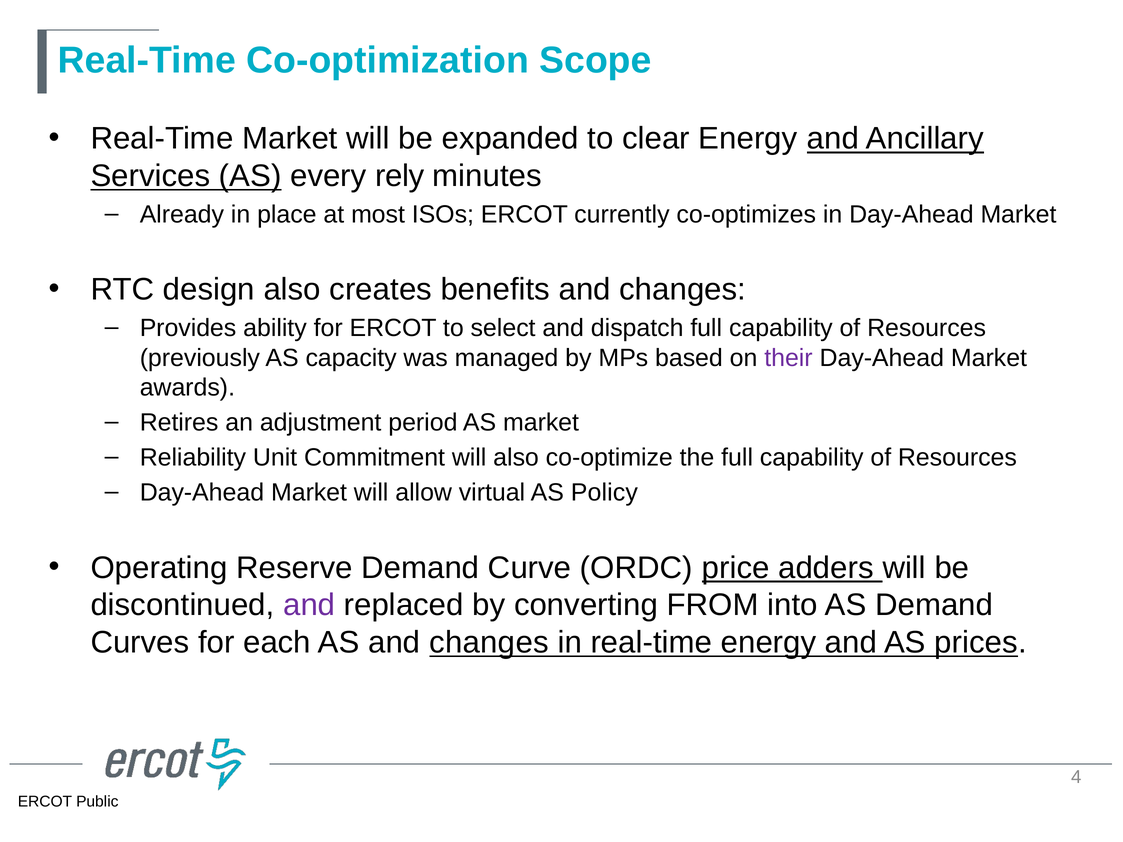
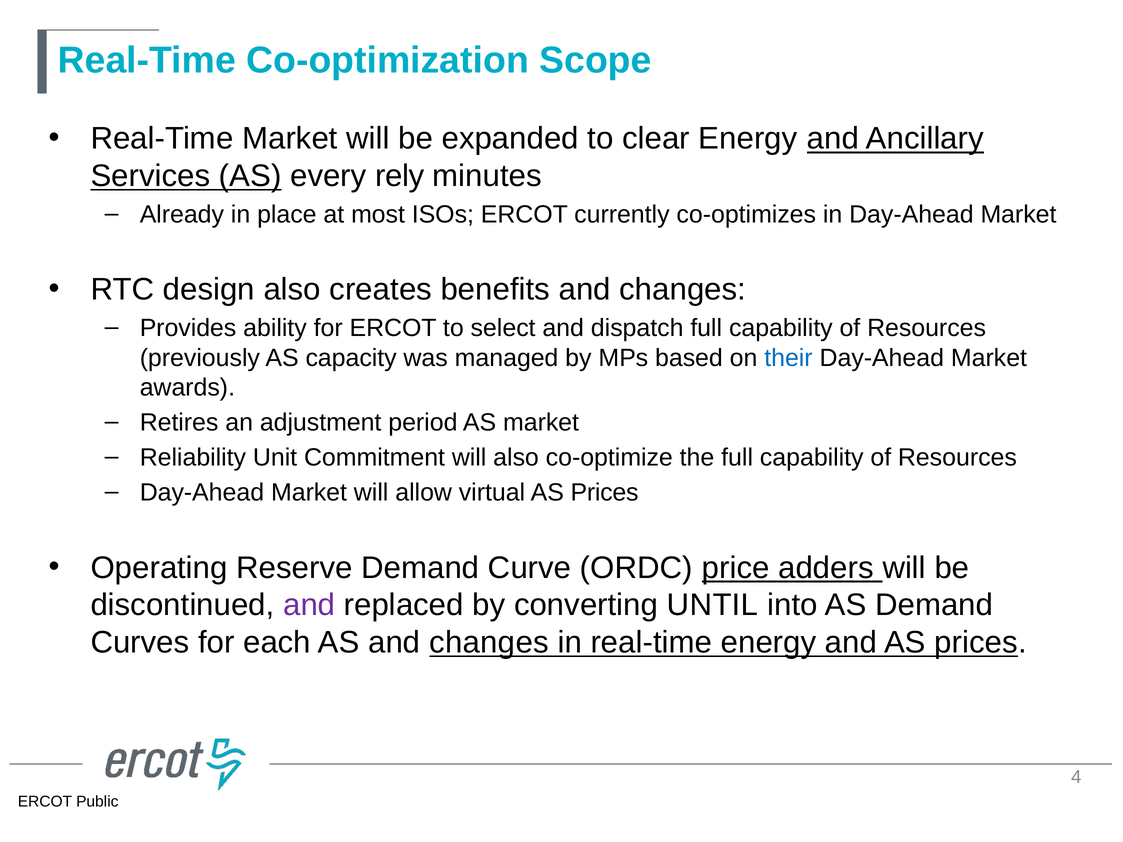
their colour: purple -> blue (788, 358)
virtual AS Policy: Policy -> Prices (605, 493)
FROM: FROM -> UNTIL (713, 605)
